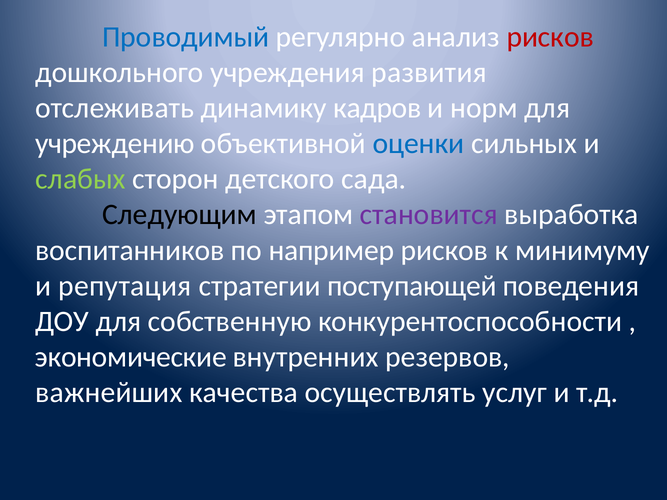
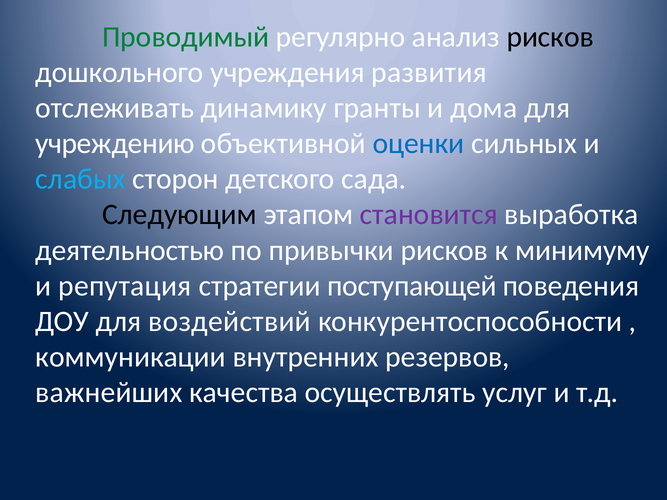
Проводимый colour: blue -> green (186, 37)
рисков colour: red -> black (550, 37)
кадров: кадров -> гранты (377, 108)
норм: норм -> дома (484, 108)
слабых colour: light green -> light blue (81, 179)
воспитанников: воспитанников -> деятельностью (130, 250)
например: например -> привычки (331, 250)
собственную: собственную -> воздействий (230, 322)
экономические: экономические -> коммуникации (131, 357)
